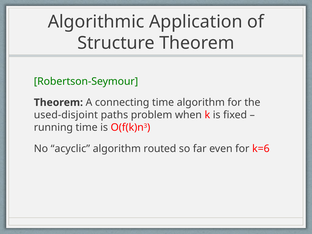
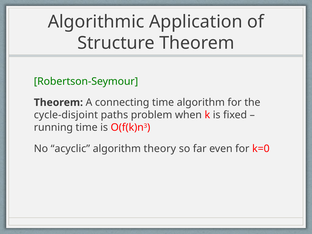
used-disjoint: used-disjoint -> cycle-disjoint (66, 115)
routed: routed -> theory (160, 149)
k=6: k=6 -> k=0 (261, 149)
